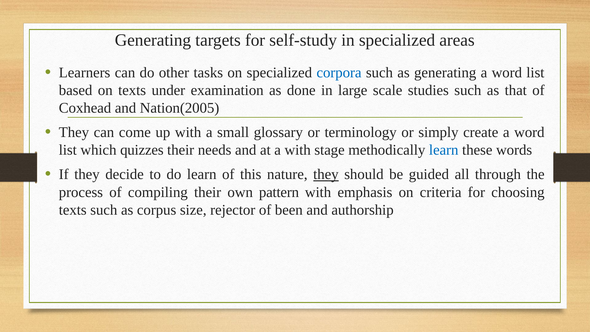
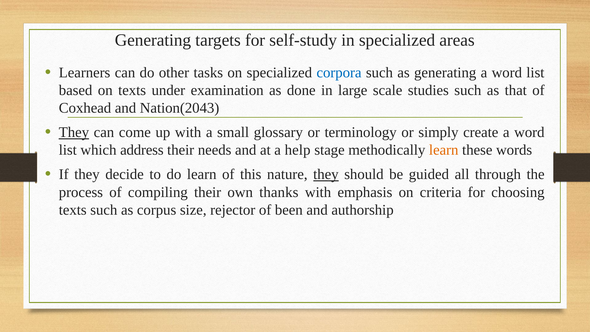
Nation(2005: Nation(2005 -> Nation(2043 (180, 108)
They underline: none -> present (74, 132)
quizzes: quizzes -> address (142, 150)
a with: with -> help (298, 150)
learn colour: blue -> orange (444, 150)
pattern: pattern -> thanks (279, 192)
